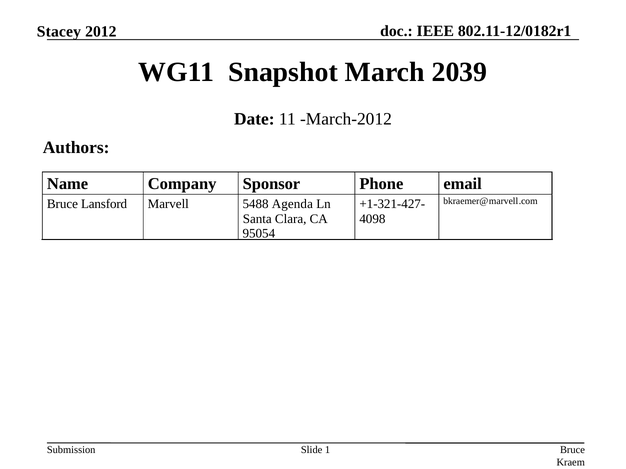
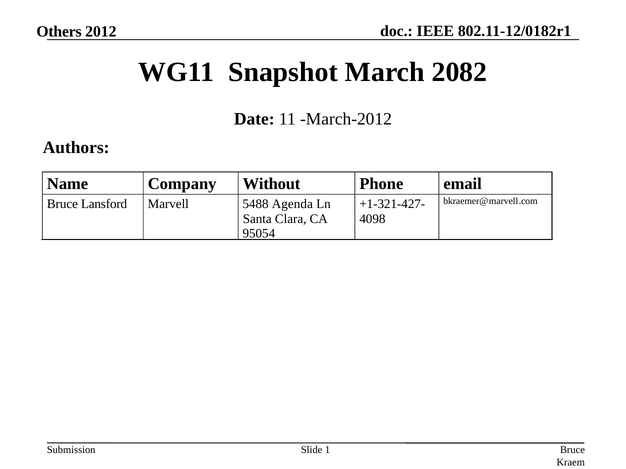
Stacey: Stacey -> Others (59, 31)
2039: 2039 -> 2082 (459, 72)
Sponsor: Sponsor -> Without (271, 184)
